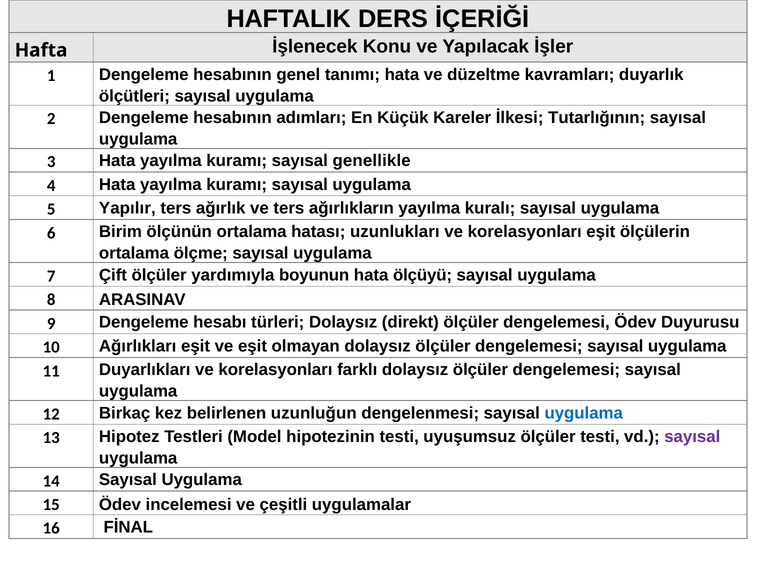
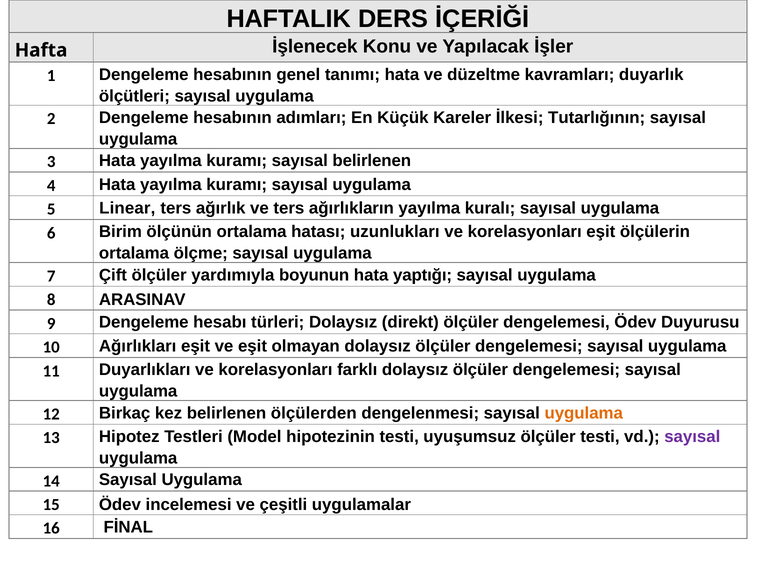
sayısal genellikle: genellikle -> belirlenen (372, 161)
Yapılır: Yapılır -> Linear (127, 208)
ölçüyü: ölçüyü -> yaptığı (423, 275)
uzunluğun: uzunluğun -> ölçülerden (314, 413)
uygulama colour: blue -> orange (584, 413)
